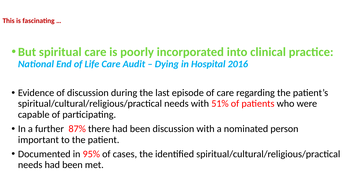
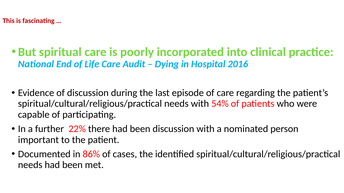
51%: 51% -> 54% (220, 104)
87%: 87% -> 22% (77, 129)
95%: 95% -> 86% (91, 154)
